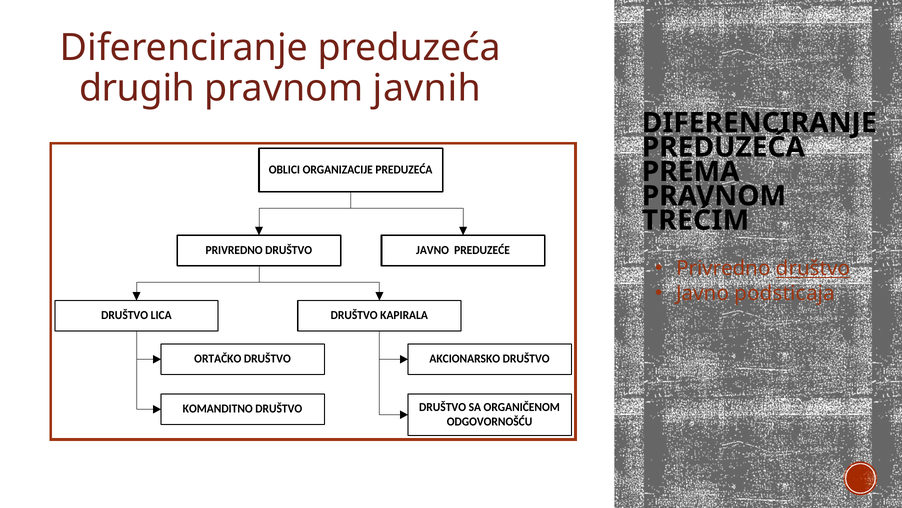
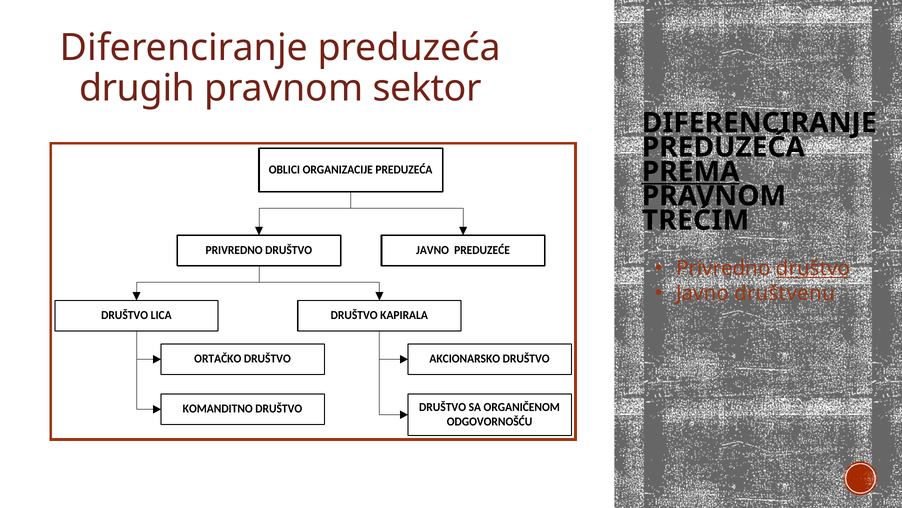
javnih: javnih -> sektor (427, 88)
PREMA underline: none -> present (691, 171)
podsticaja: podsticaja -> društvenu (785, 293)
